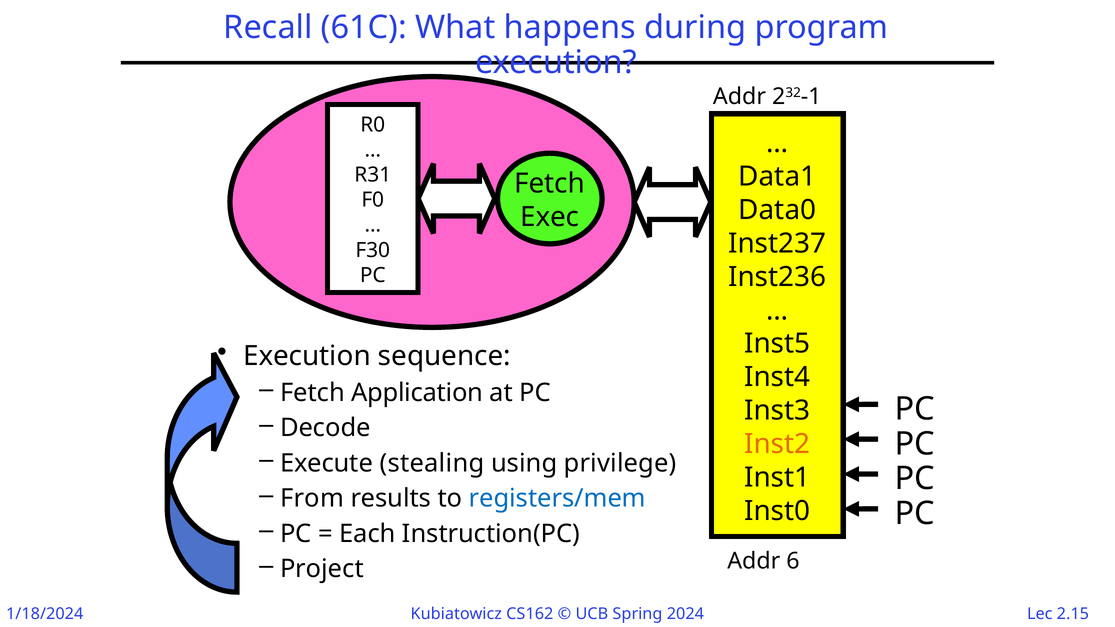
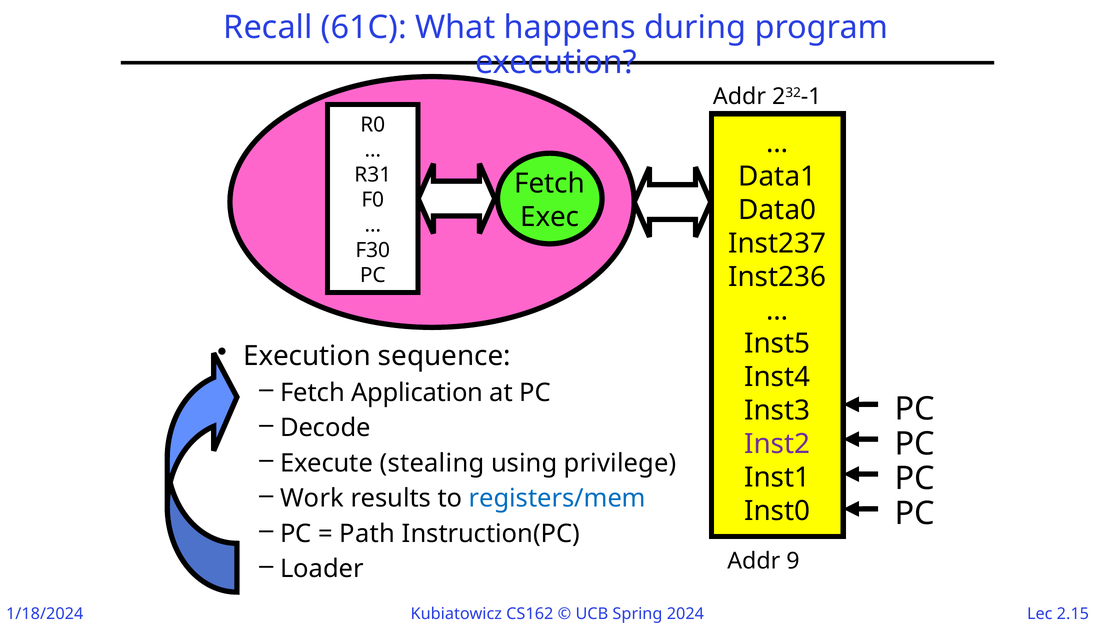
Inst2 colour: orange -> purple (777, 444)
From: From -> Work (312, 498)
Each: Each -> Path (367, 534)
6: 6 -> 9 (793, 561)
Project: Project -> Loader (322, 569)
